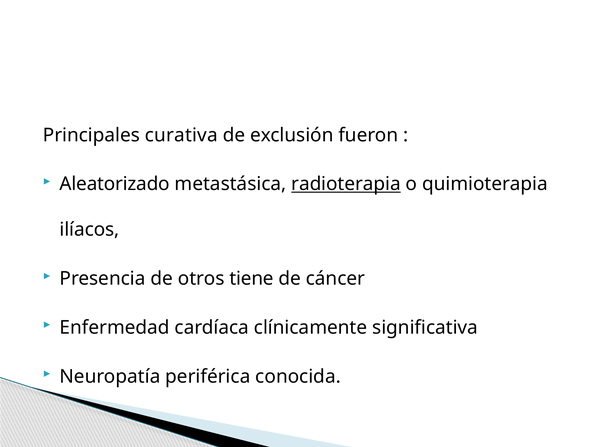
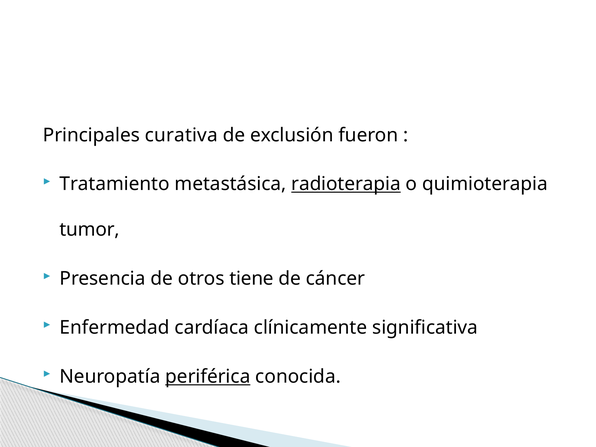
Aleatorizado: Aleatorizado -> Tratamiento (115, 184)
ilíacos: ilíacos -> tumor (90, 230)
periférica underline: none -> present (208, 377)
